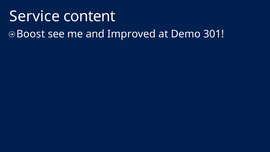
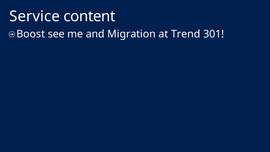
Improved: Improved -> Migration (132, 34)
Demo: Demo -> Trend (186, 34)
